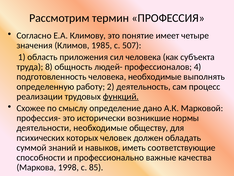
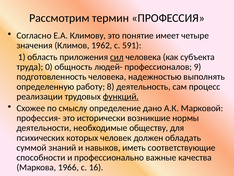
1985: 1985 -> 1962 (102, 45)
507: 507 -> 591 (132, 45)
сил underline: none -> present (117, 57)
8: 8 -> 0 (49, 67)
4: 4 -> 9 (198, 67)
человека необходимые: необходимые -> надежностью (155, 77)
2: 2 -> 8 (111, 86)
1998: 1998 -> 1966 (68, 167)
85: 85 -> 16 (96, 167)
